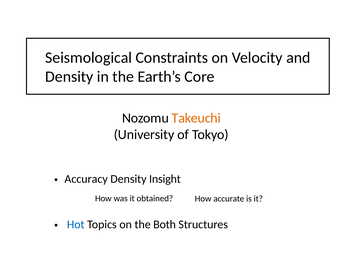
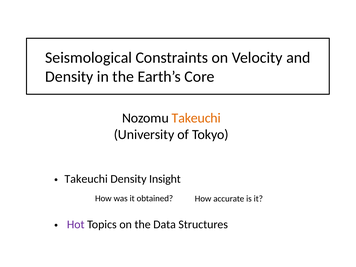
Accuracy: Accuracy -> Takeuchi (86, 179)
Hot colour: blue -> purple (76, 224)
Both: Both -> Data (165, 224)
